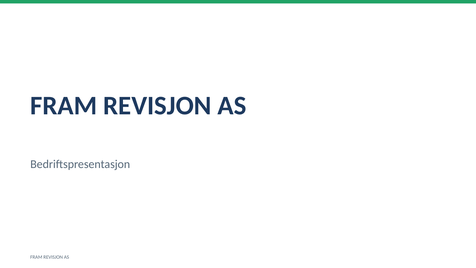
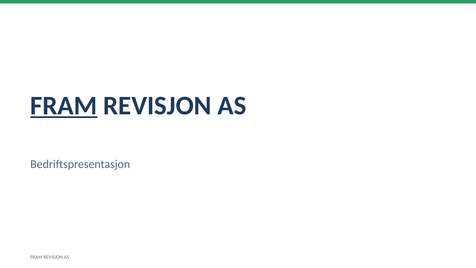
FRAM underline: none -> present (64, 106)
